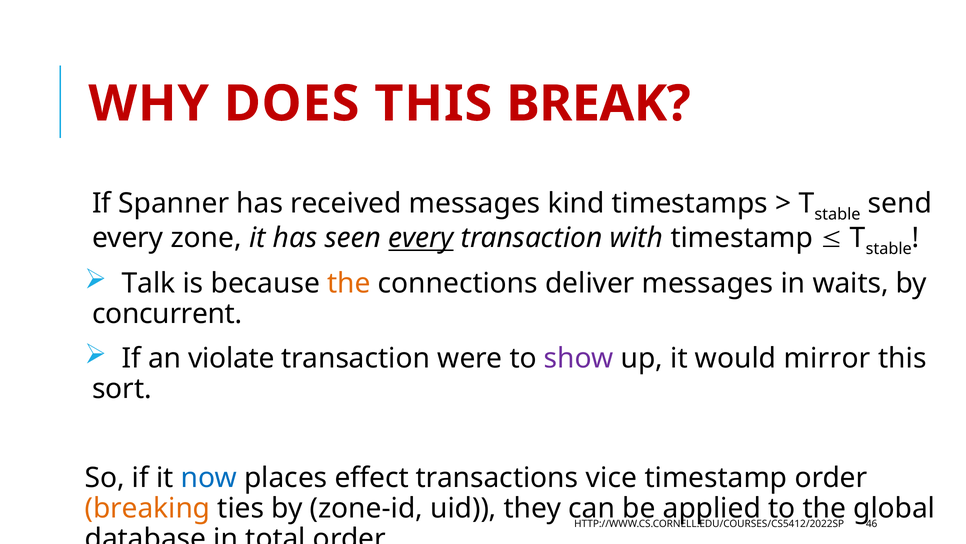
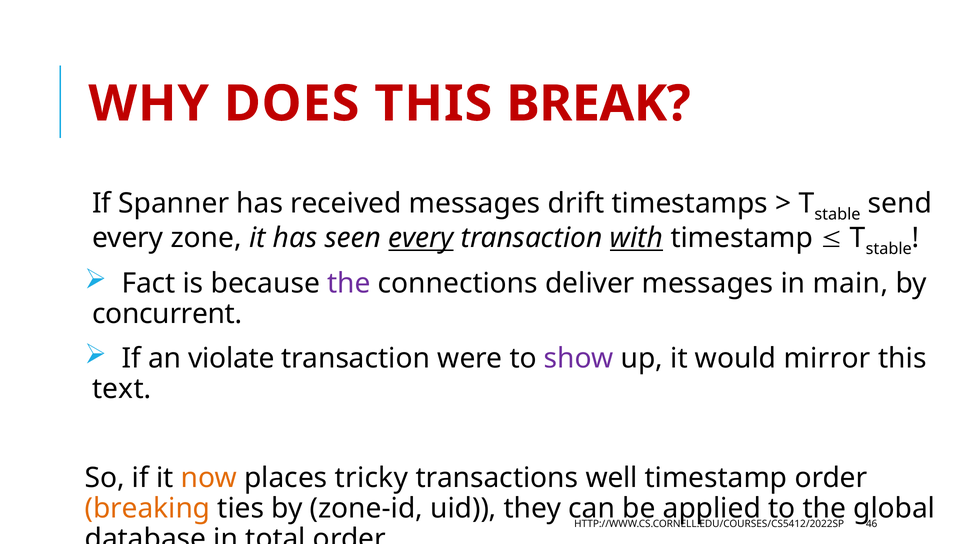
kind: kind -> drift (576, 203)
with underline: none -> present (636, 238)
Talk: Talk -> Fact (149, 283)
the colour: orange -> purple (349, 283)
waits: waits -> main (850, 283)
sort: sort -> text (122, 389)
now colour: blue -> orange (209, 478)
effect: effect -> tricky (371, 478)
vice: vice -> well (612, 478)
